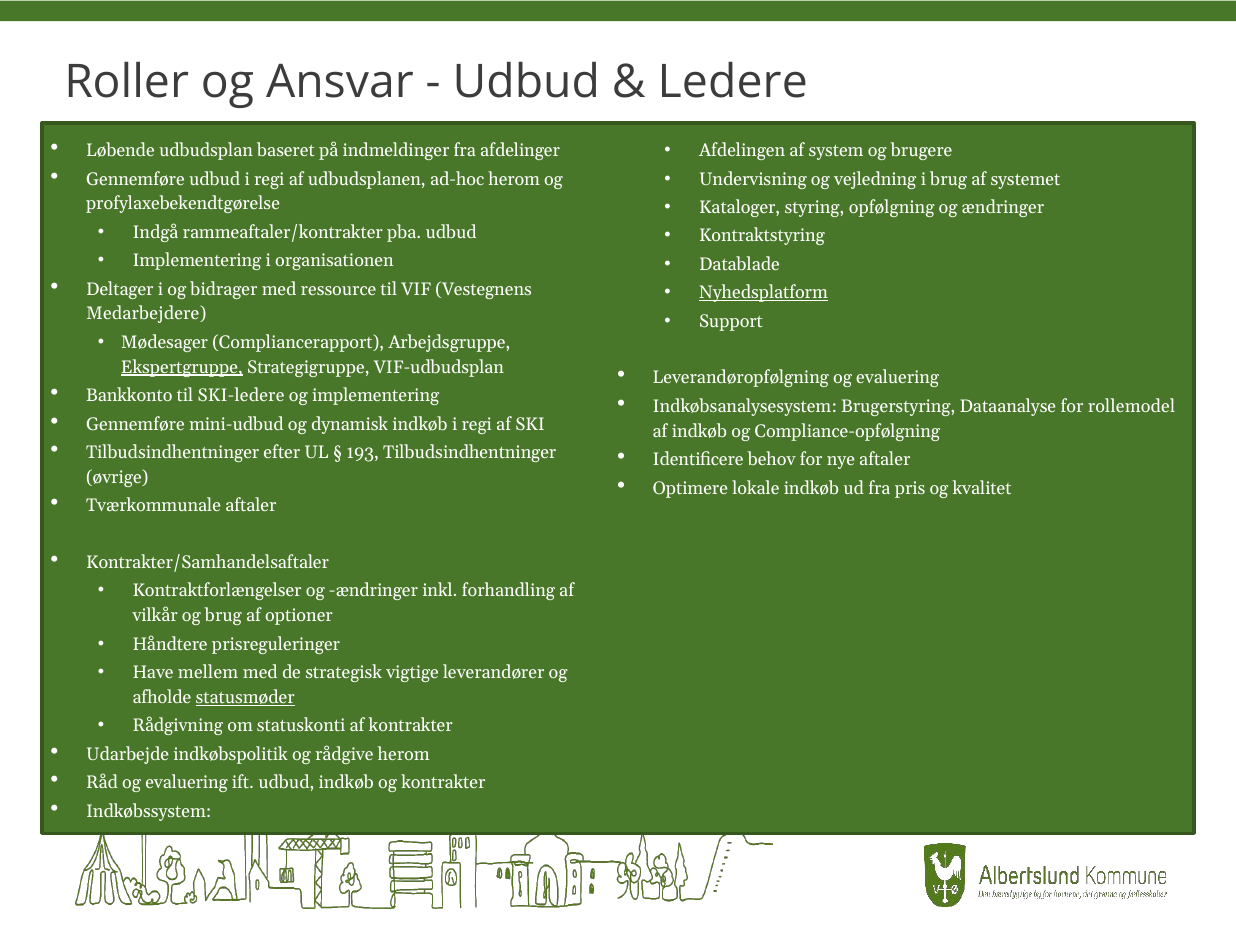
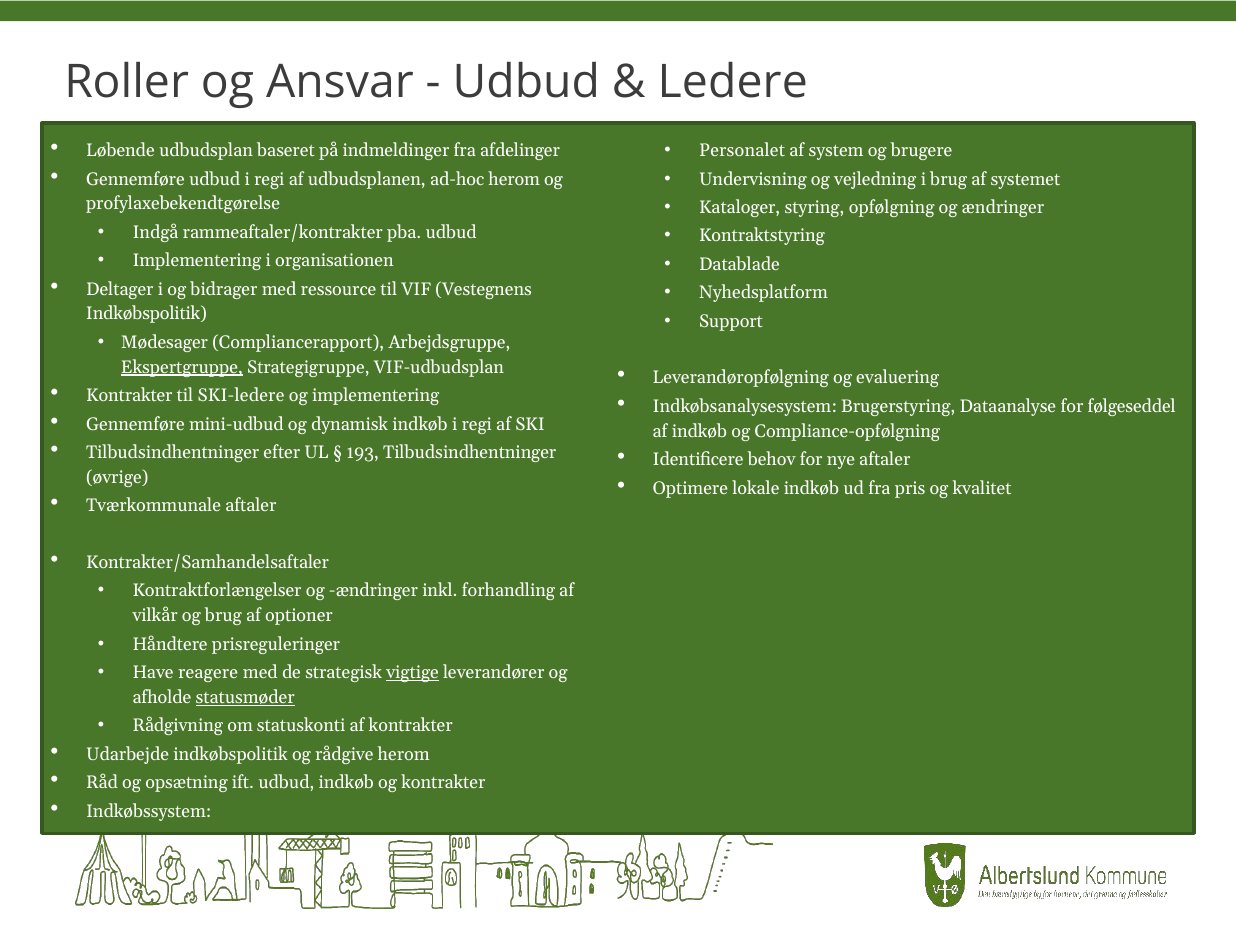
Afdelingen: Afdelingen -> Personalet (742, 151)
Nyhedsplatform underline: present -> none (764, 293)
Medarbejdere: Medarbejdere -> Indkøbspolitik (146, 314)
Bankkonto: Bankkonto -> Kontrakter (129, 396)
rollemodel: rollemodel -> følgeseddel (1132, 406)
mellem: mellem -> reagere (208, 673)
vigtige underline: none -> present (413, 673)
Råd og evaluering: evaluering -> opsætning (187, 783)
